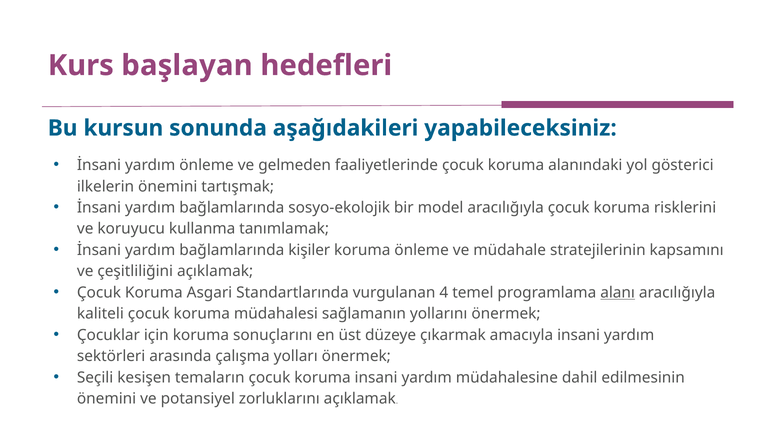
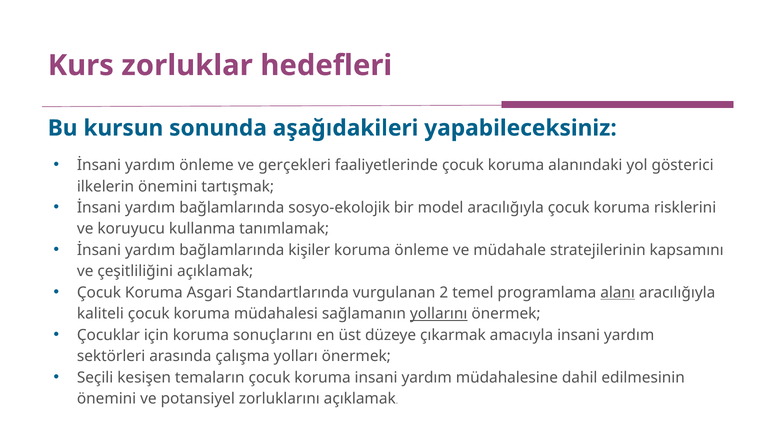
başlayan: başlayan -> zorluklar (187, 65)
gelmeden: gelmeden -> gerçekleri (295, 165)
4: 4 -> 2 (444, 293)
yollarını underline: none -> present (439, 314)
